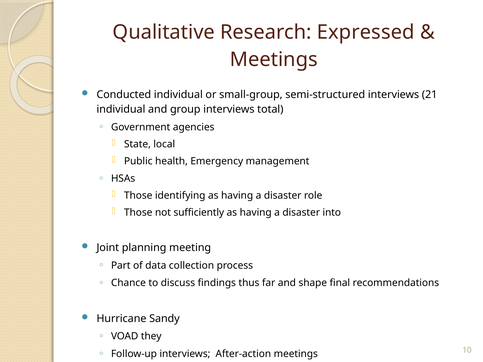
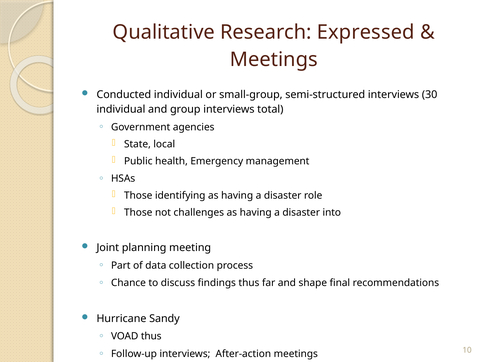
21: 21 -> 30 (430, 95)
sufficiently: sufficiently -> challenges (199, 213)
VOAD they: they -> thus (151, 337)
